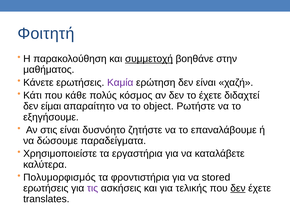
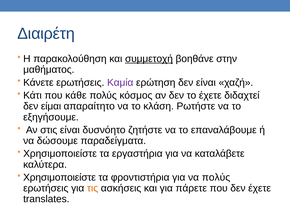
Φοιτητή: Φοιτητή -> Διαιρέτη (46, 34)
object: object -> κλάση (159, 106)
Πολυμορφισμός: Πολυμορφισμός -> Χρησιμοποιείστε (59, 178)
να stored: stored -> πολύς (216, 178)
τις colour: purple -> orange (93, 189)
τελικής: τελικής -> πάρετε (191, 189)
δεν underline: present -> none (238, 189)
